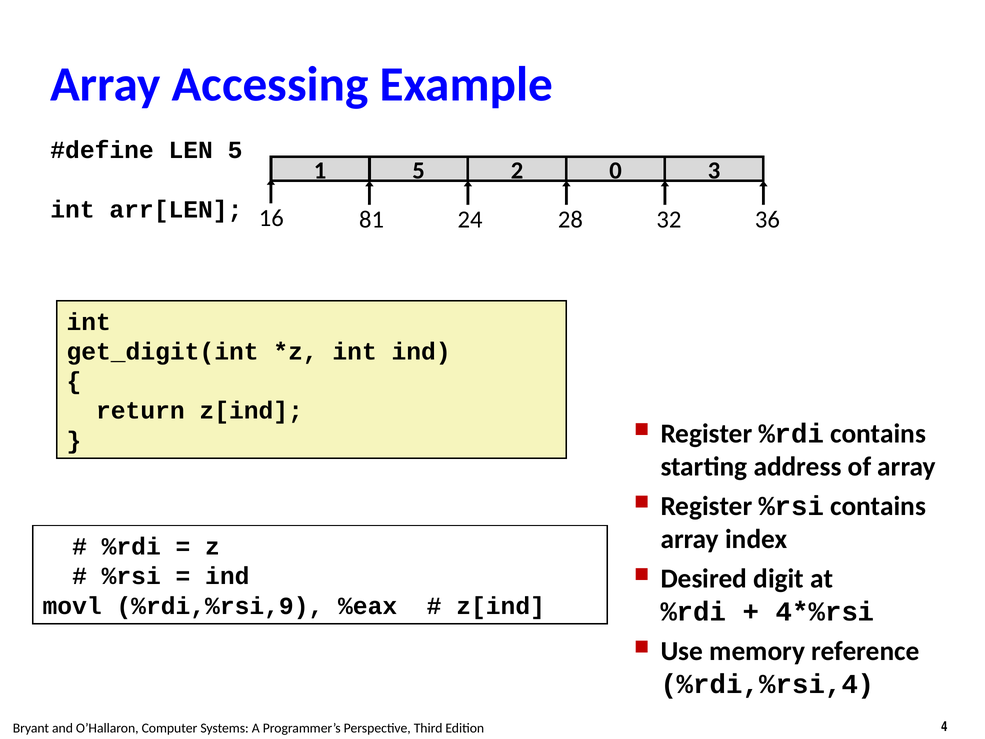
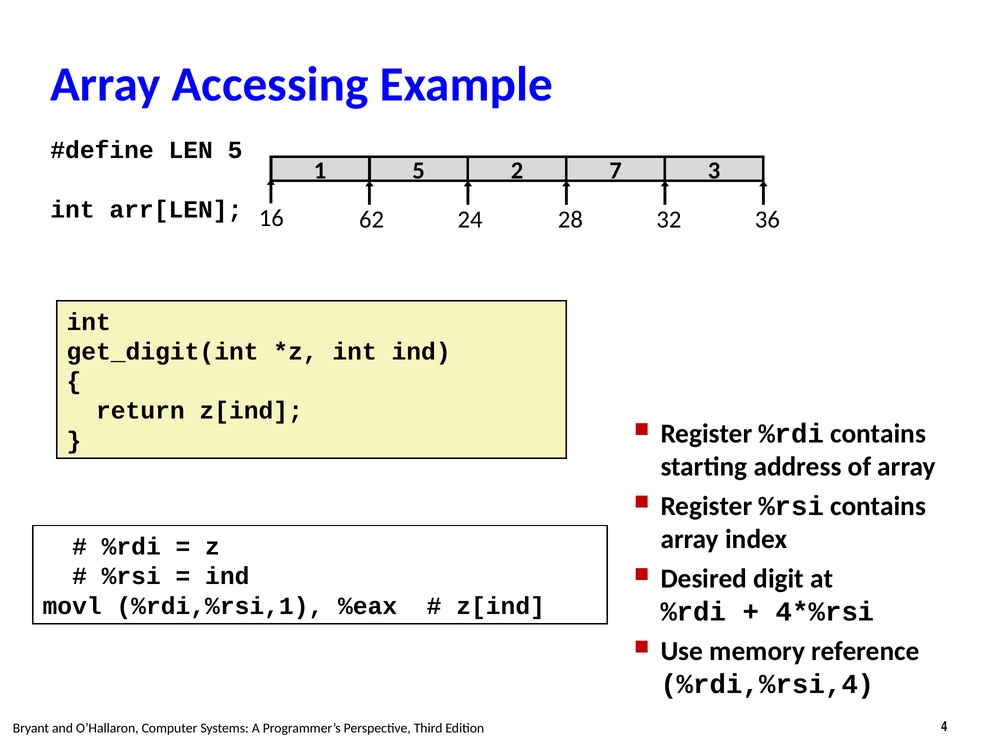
0: 0 -> 7 (616, 170)
81: 81 -> 62 (372, 220)
%rdi,%rsi,9: %rdi,%rsi,9 -> %rdi,%rsi,1 (220, 606)
